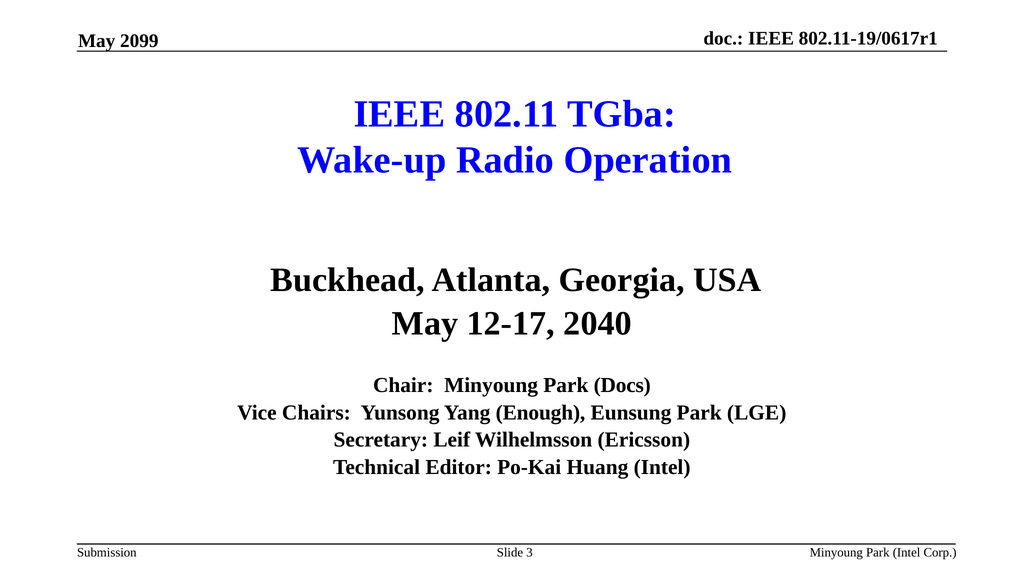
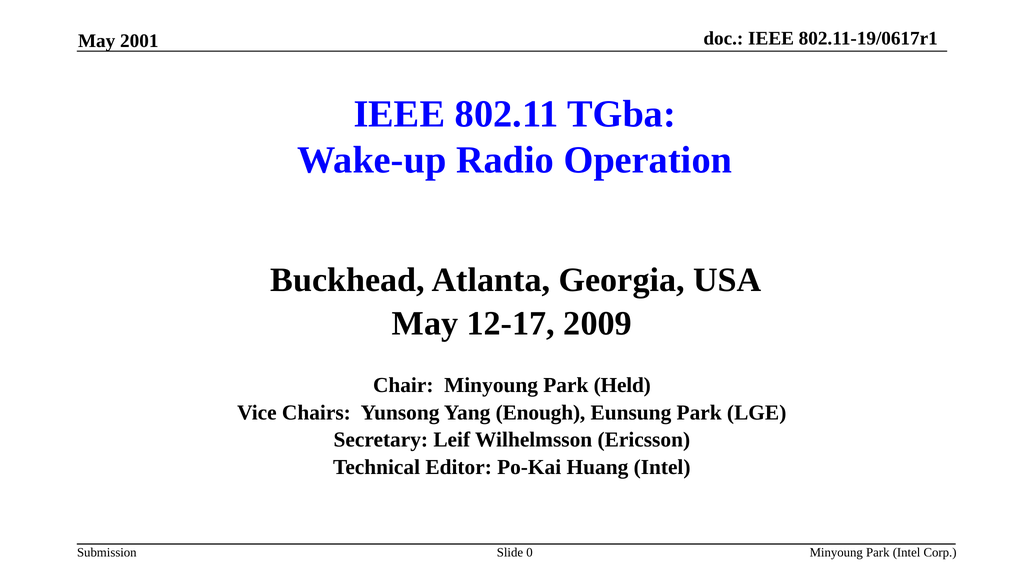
2099: 2099 -> 2001 (139, 41)
2040: 2040 -> 2009 (598, 324)
Docs: Docs -> Held (622, 385)
3: 3 -> 0 (530, 552)
